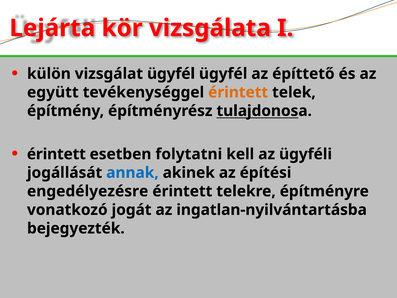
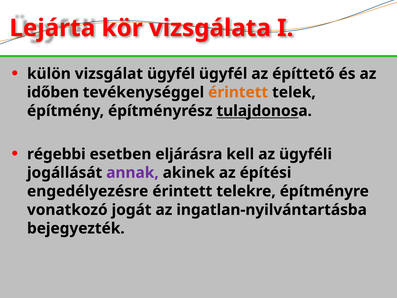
együtt: együtt -> időben (53, 92)
érintett: érintett -> régebbi (56, 154)
folytatni: folytatni -> eljárásra (189, 154)
annak colour: blue -> purple (132, 173)
